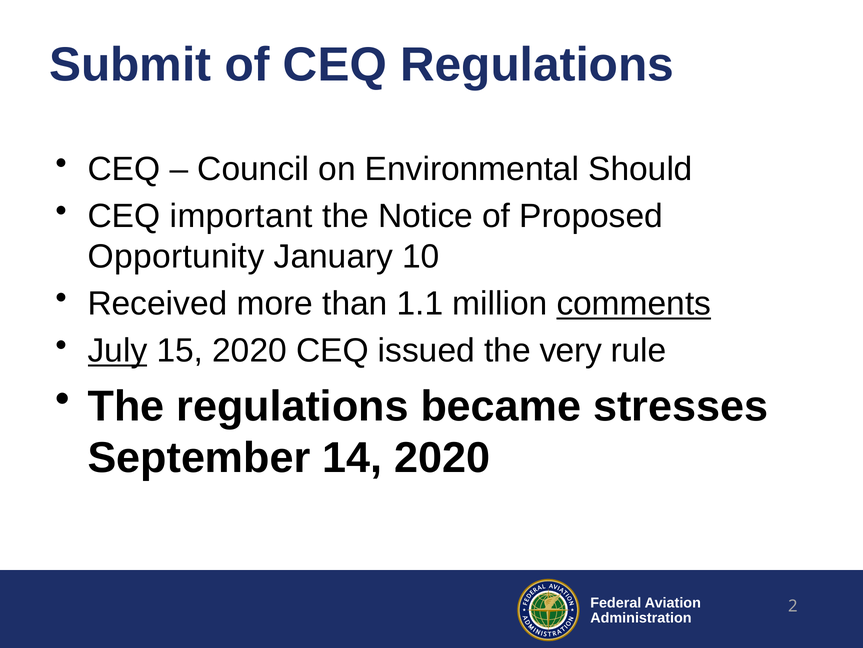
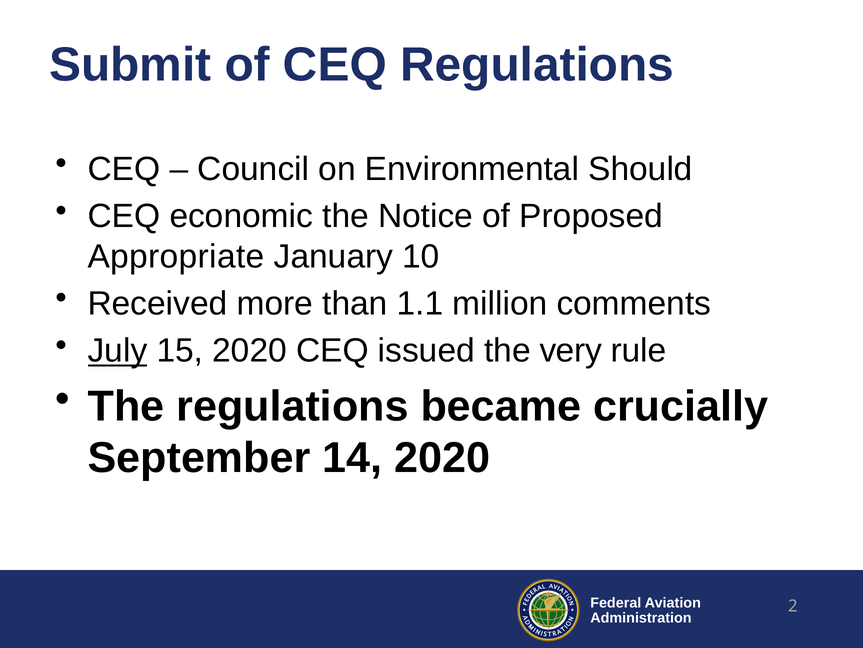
important: important -> economic (241, 216)
Opportunity: Opportunity -> Appropriate (176, 256)
comments underline: present -> none (634, 303)
stresses: stresses -> crucially (681, 406)
